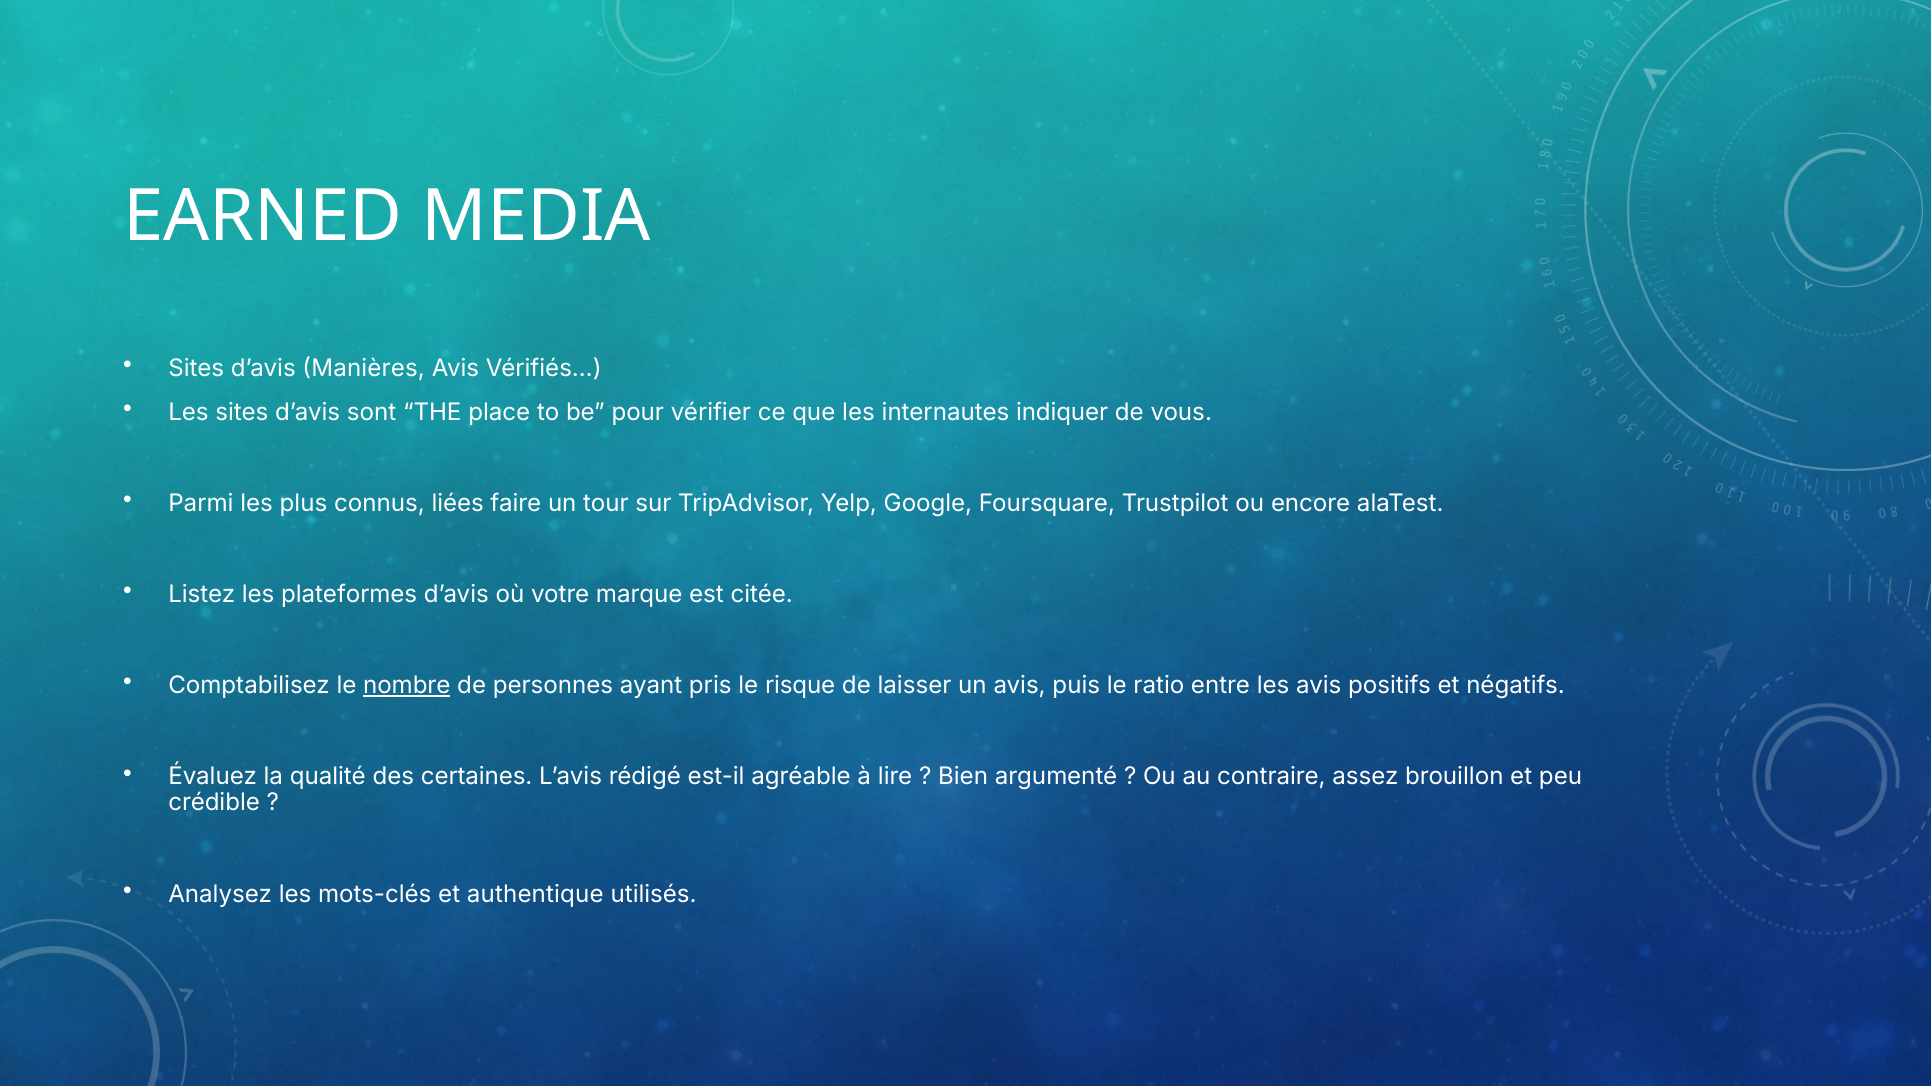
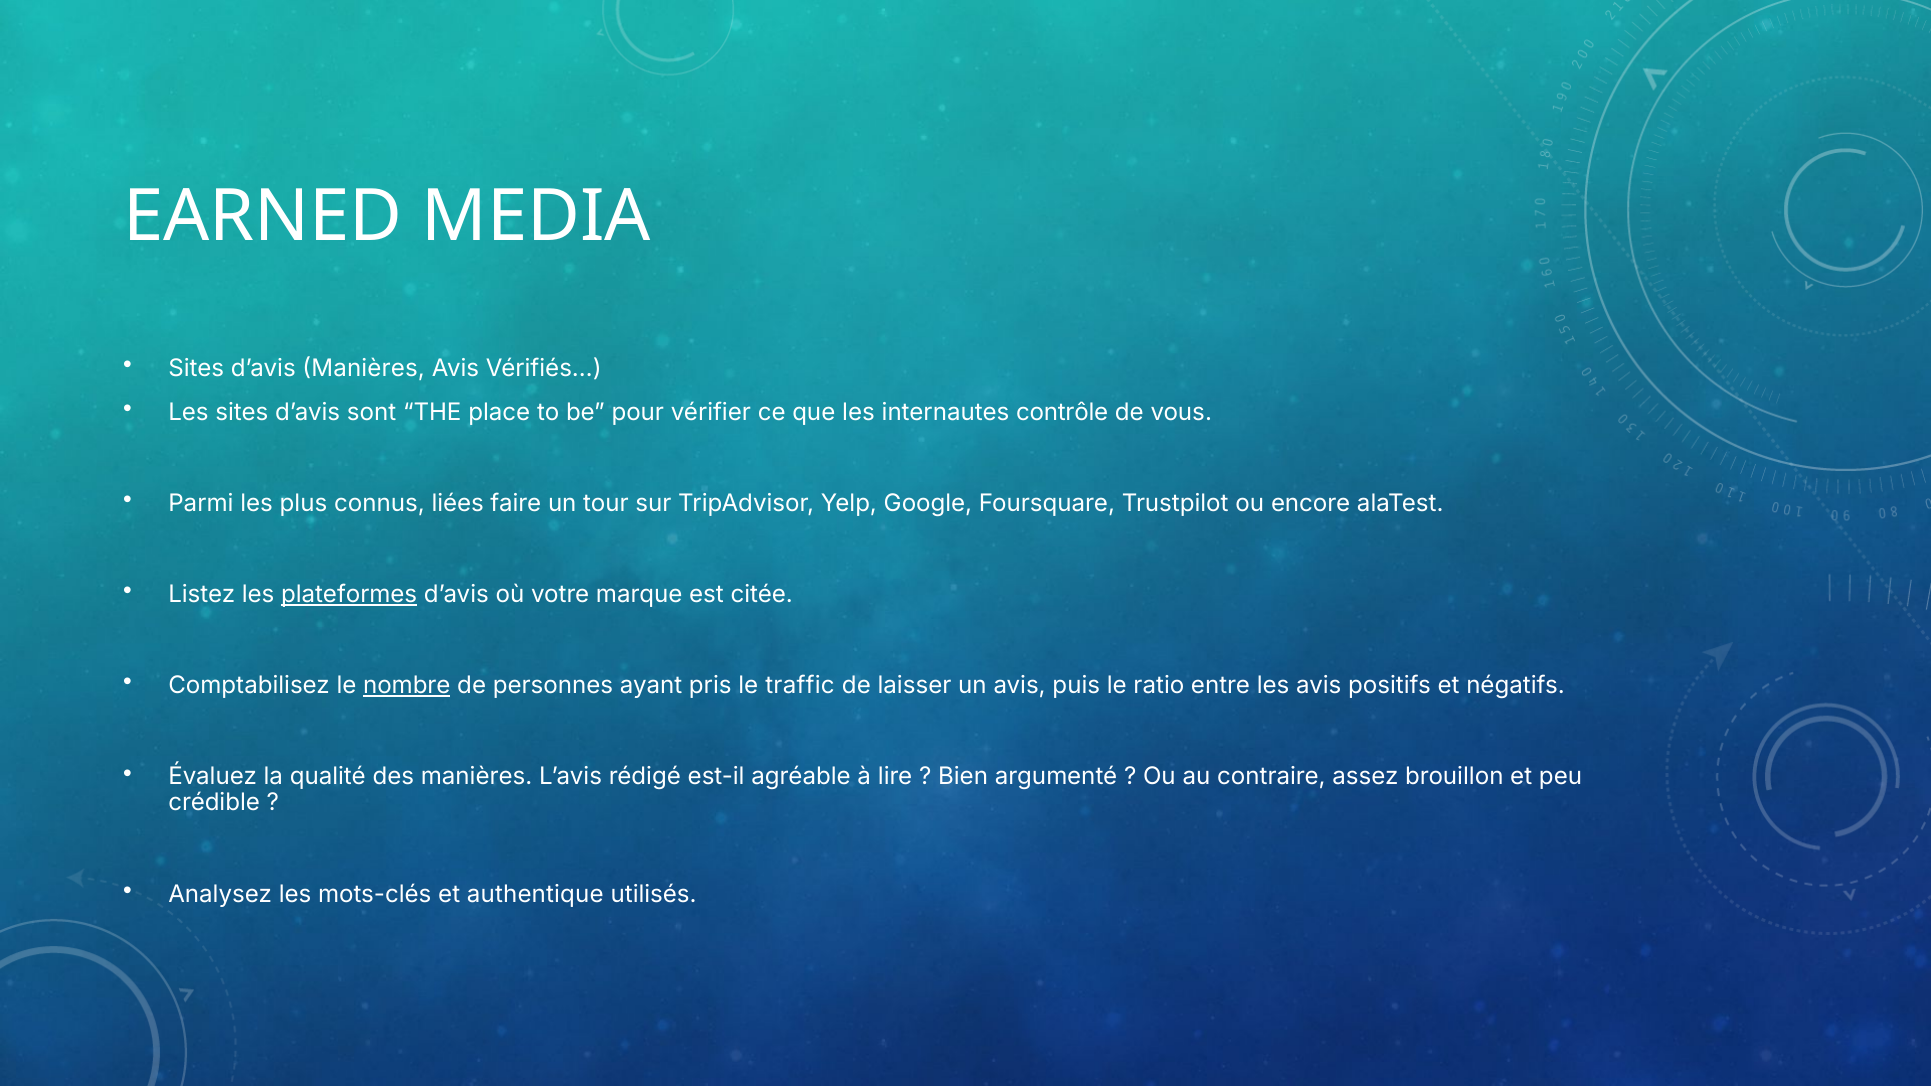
indiquer: indiquer -> contrôle (1062, 412)
plateformes underline: none -> present (349, 595)
risque: risque -> traffic (800, 686)
des certaines: certaines -> manières (477, 777)
